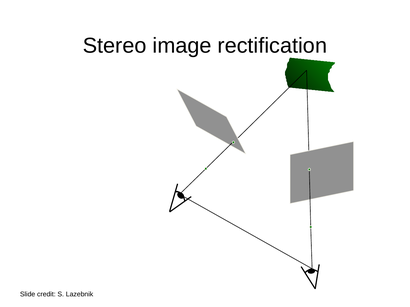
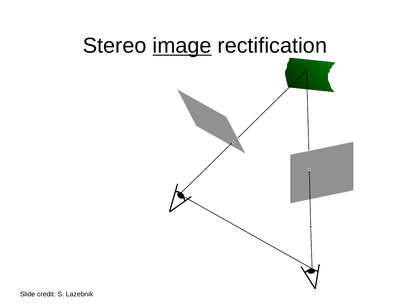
image underline: none -> present (182, 46)
